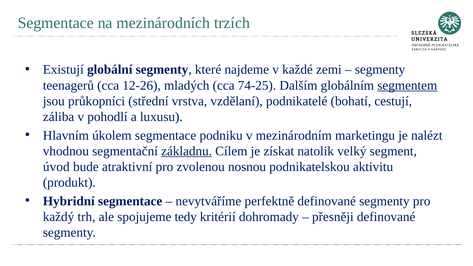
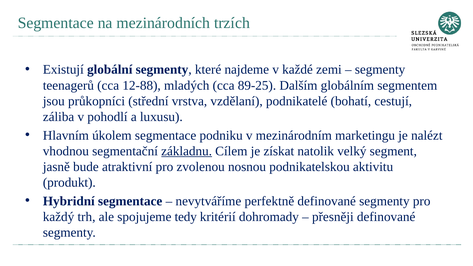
12-26: 12-26 -> 12-88 (142, 85)
74-25: 74-25 -> 89-25 (257, 85)
segmentem underline: present -> none (407, 85)
úvod: úvod -> jasně (56, 167)
